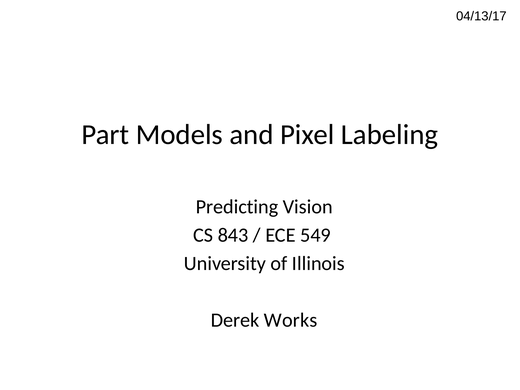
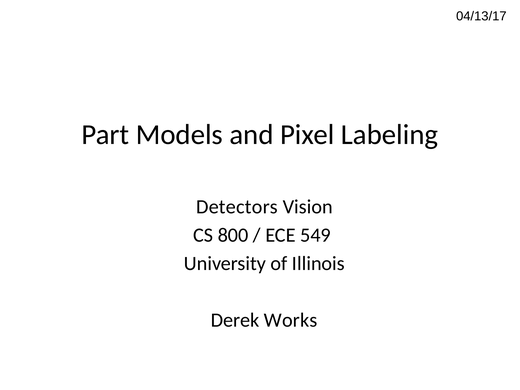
Predicting: Predicting -> Detectors (237, 207)
843: 843 -> 800 (233, 235)
